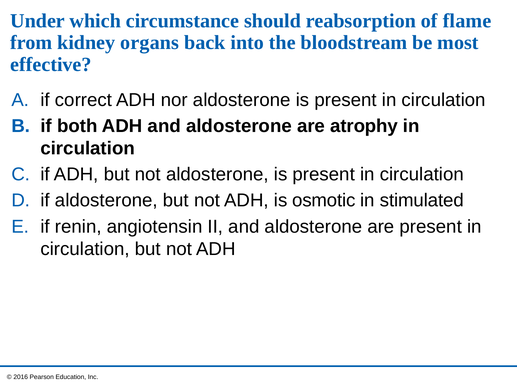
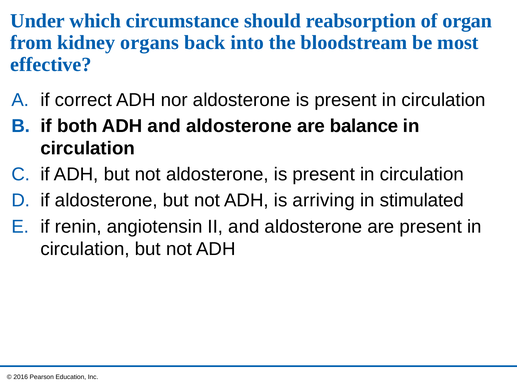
flame: flame -> organ (467, 21)
atrophy: atrophy -> balance (364, 126)
osmotic: osmotic -> arriving (324, 201)
